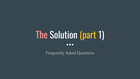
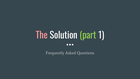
part colour: yellow -> light green (88, 35)
